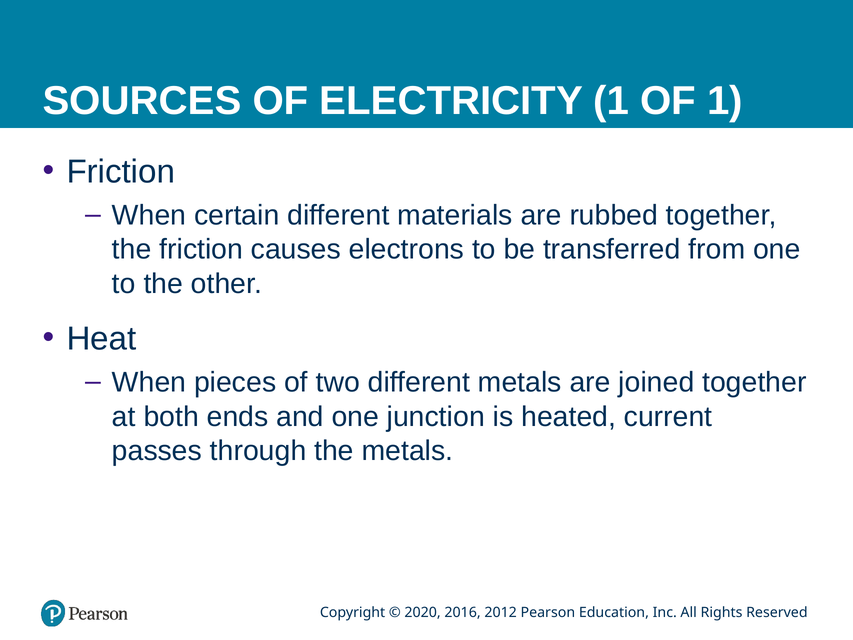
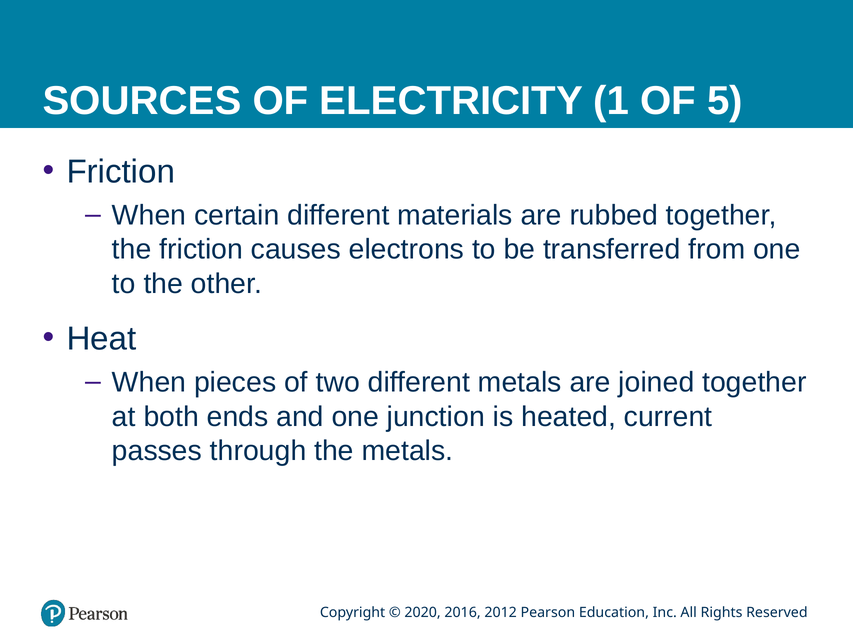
OF 1: 1 -> 5 (725, 101)
